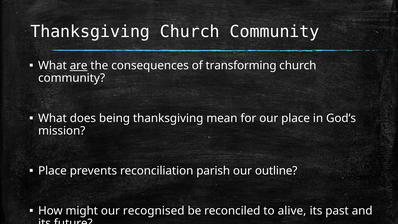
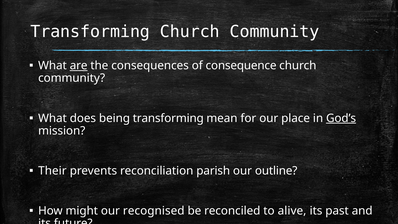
Thanksgiving: Thanksgiving -> Transforming (90, 32)
transforming: transforming -> consequence (241, 66)
being thanksgiving: thanksgiving -> transforming (168, 118)
God’s underline: none -> present (341, 118)
Place: Place -> Their (52, 171)
